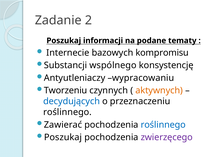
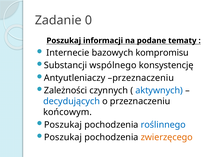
2: 2 -> 0 (88, 20)
Antyutleniaczy wypracowaniu: wypracowaniu -> przeznaczeniu (141, 78)
Tworzeniu: Tworzeniu -> Zależności (66, 90)
aktywnych colour: orange -> blue (159, 90)
roślinnego: roślinnego -> końcowym (67, 112)
Zawierać: Zawierać -> Poszukaj (63, 125)
zwierzęcego colour: purple -> orange (167, 137)
